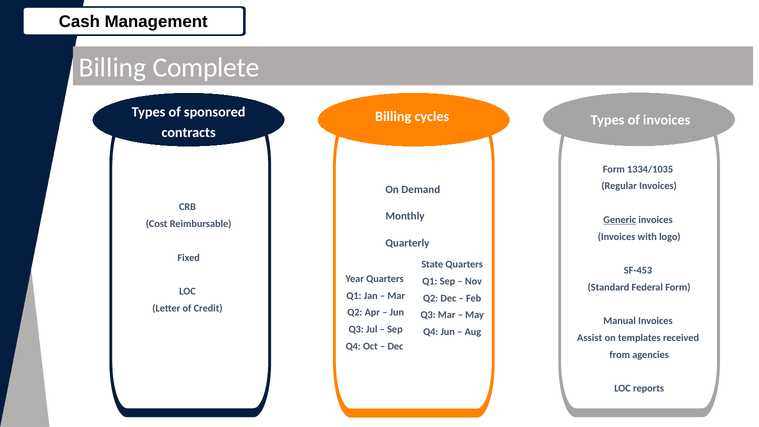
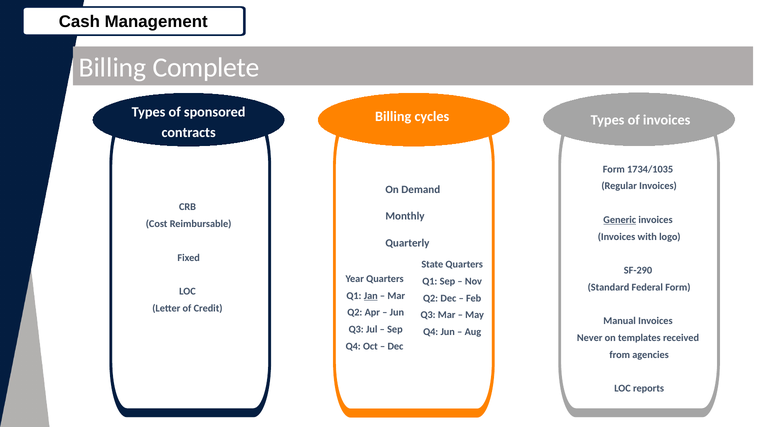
1334/1035: 1334/1035 -> 1734/1035 (650, 169)
SF-453: SF-453 -> SF-290 (638, 270)
Jan underline: none -> present (371, 296)
Assist: Assist -> Never (590, 338)
